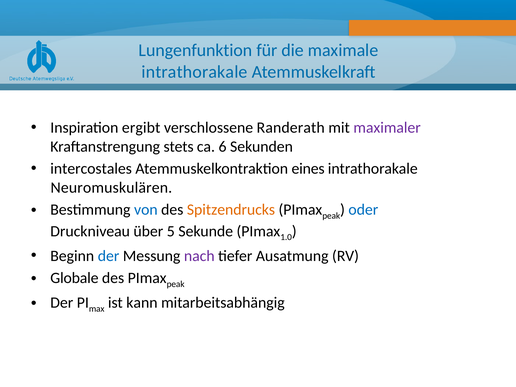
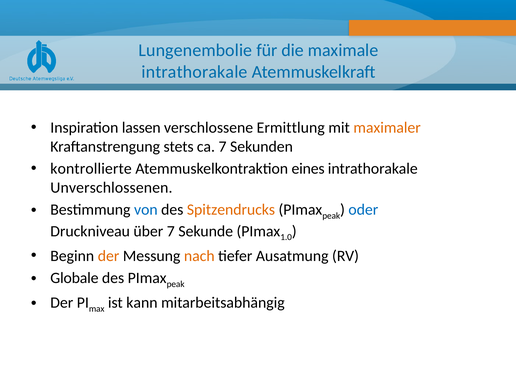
Lungenfunktion: Lungenfunktion -> Lungenembolie (195, 50)
ergibt: ergibt -> lassen (141, 128)
Randerath: Randerath -> Ermittlung (291, 128)
maximaler colour: purple -> orange (387, 128)
ca 6: 6 -> 7 (223, 147)
intercostales: intercostales -> kontrollierte (91, 169)
Neuromuskulären: Neuromuskulären -> Unverschlossenen (111, 188)
über 5: 5 -> 7 (171, 231)
der colour: blue -> orange (109, 256)
nach colour: purple -> orange (199, 256)
